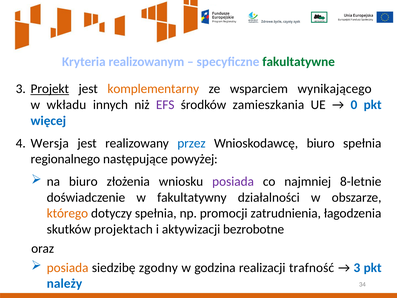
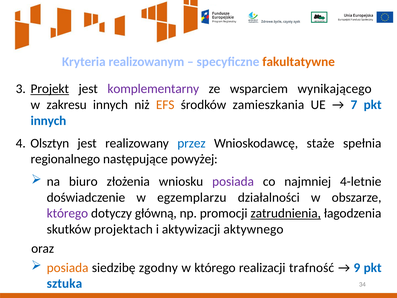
fakultatywne colour: green -> orange (299, 62)
komplementarny colour: orange -> purple (153, 89)
wkładu: wkładu -> zakresu (67, 105)
EFS colour: purple -> orange (165, 105)
0: 0 -> 7 (354, 105)
więcej: więcej -> innych (48, 121)
Wersja: Wersja -> Olsztyn (50, 143)
Wnioskodawcę biuro: biuro -> staże (321, 143)
8-letnie: 8-letnie -> 4-letnie (361, 181)
fakultatywny: fakultatywny -> egzemplarzu (192, 197)
którego colour: orange -> purple (67, 213)
dotyczy spełnia: spełnia -> główną (156, 213)
zatrudnienia underline: none -> present (286, 213)
bezrobotne: bezrobotne -> aktywnego (253, 229)
w godzina: godzina -> którego (215, 267)
3: 3 -> 9 (357, 267)
należy: należy -> sztuka (64, 283)
